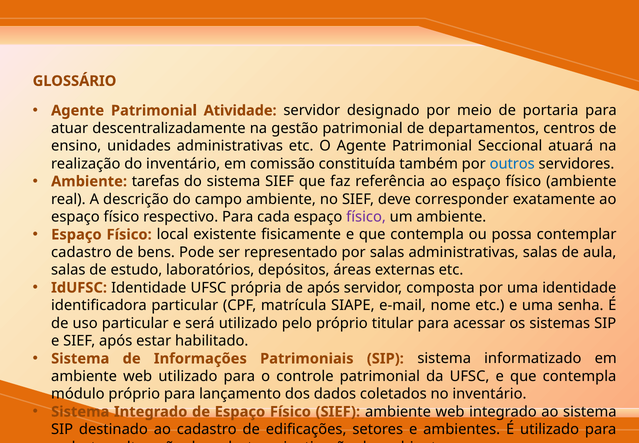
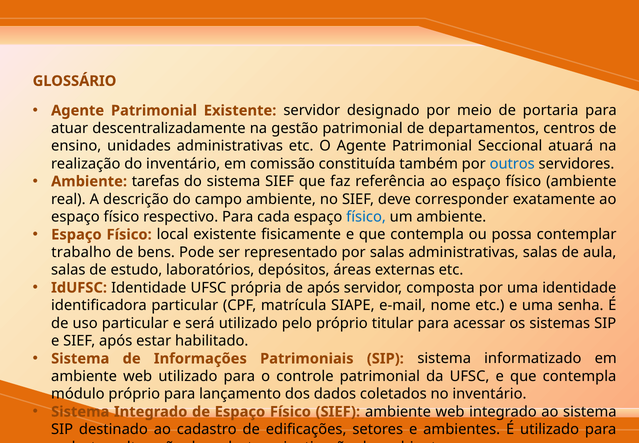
Patrimonial Atividade: Atividade -> Existente (240, 110)
físico colour: purple -> blue (366, 217)
cadastro: cadastro -> trabalho (81, 252)
